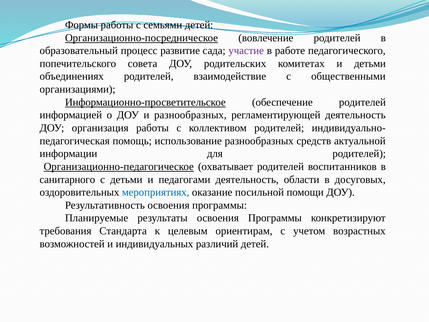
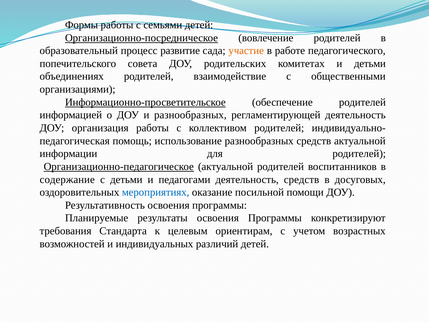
участие colour: purple -> orange (246, 51)
Организационно-педагогическое охватывает: охватывает -> актуальной (226, 166)
санитарного: санитарного -> содержание (67, 179)
деятельность области: области -> средств (302, 179)
